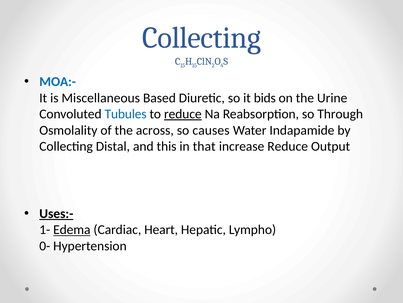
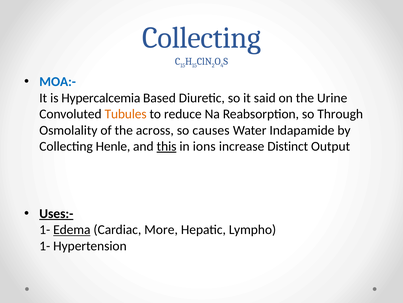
Miscellaneous: Miscellaneous -> Hypercalcemia (101, 98)
bids: bids -> said (265, 98)
Tubules colour: blue -> orange (126, 114)
reduce underline: present -> none (183, 114)
Distal: Distal -> Henle (113, 146)
this underline: none -> present (167, 146)
that: that -> ions (204, 146)
increase Reduce: Reduce -> Distinct (288, 146)
Heart: Heart -> More (161, 229)
0-: 0- -> 1- (45, 245)
